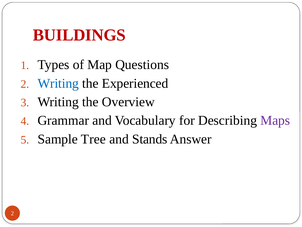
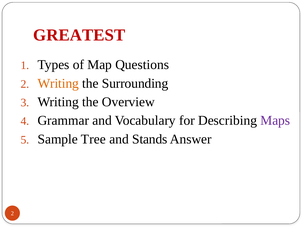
BUILDINGS: BUILDINGS -> GREATEST (79, 35)
Writing colour: blue -> orange (58, 83)
Experienced: Experienced -> Surrounding (135, 83)
